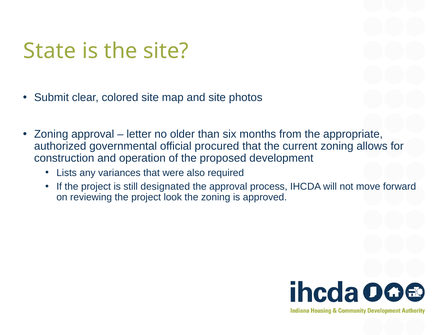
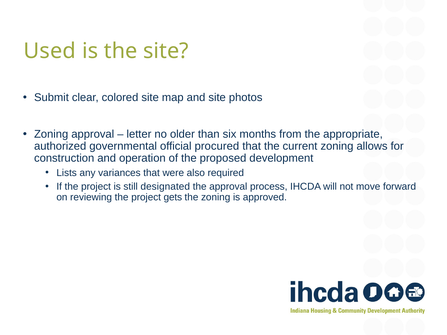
State: State -> Used (50, 51)
look: look -> gets (173, 197)
